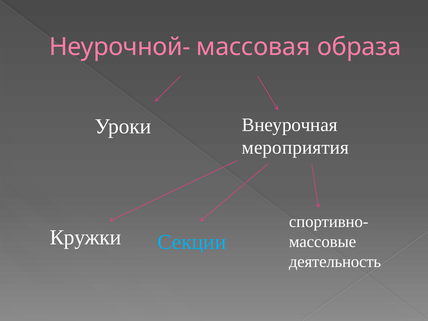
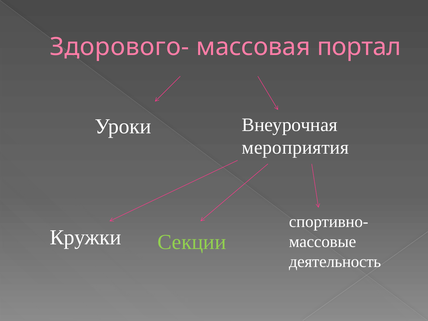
Неурочной-: Неурочной- -> Здорового- (120, 47)
образа: образа -> портал (359, 47)
Секции colour: light blue -> light green (192, 242)
